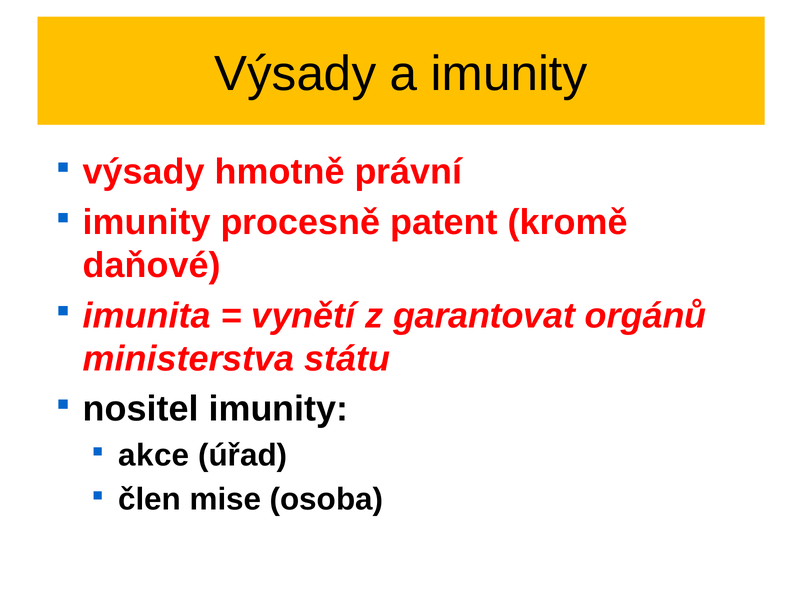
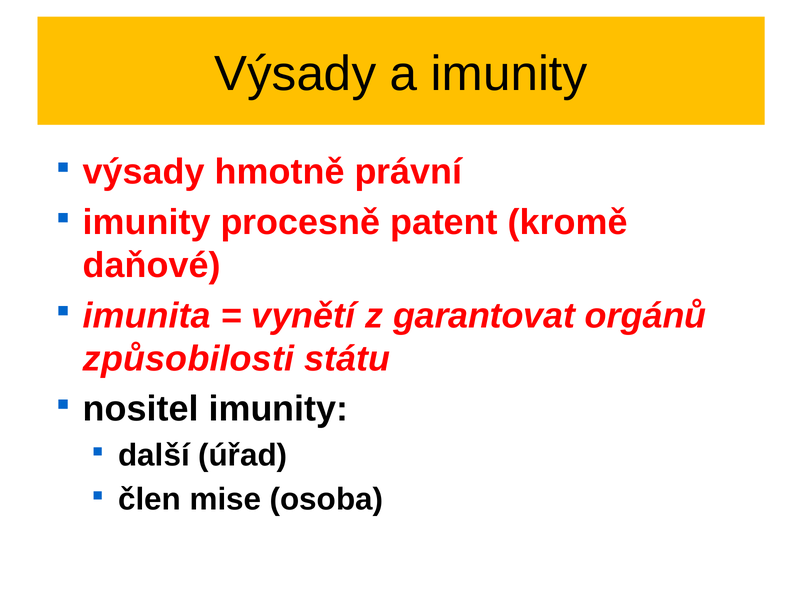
ministerstva: ministerstva -> způsobilosti (189, 359)
akce: akce -> další (154, 456)
